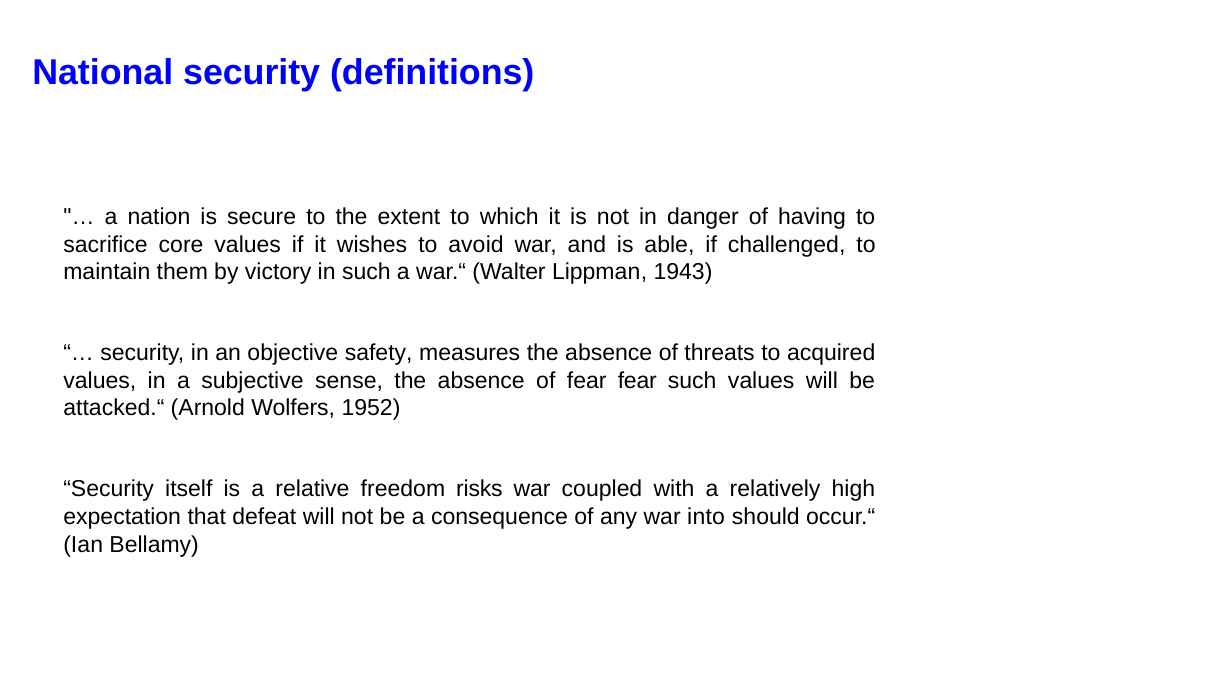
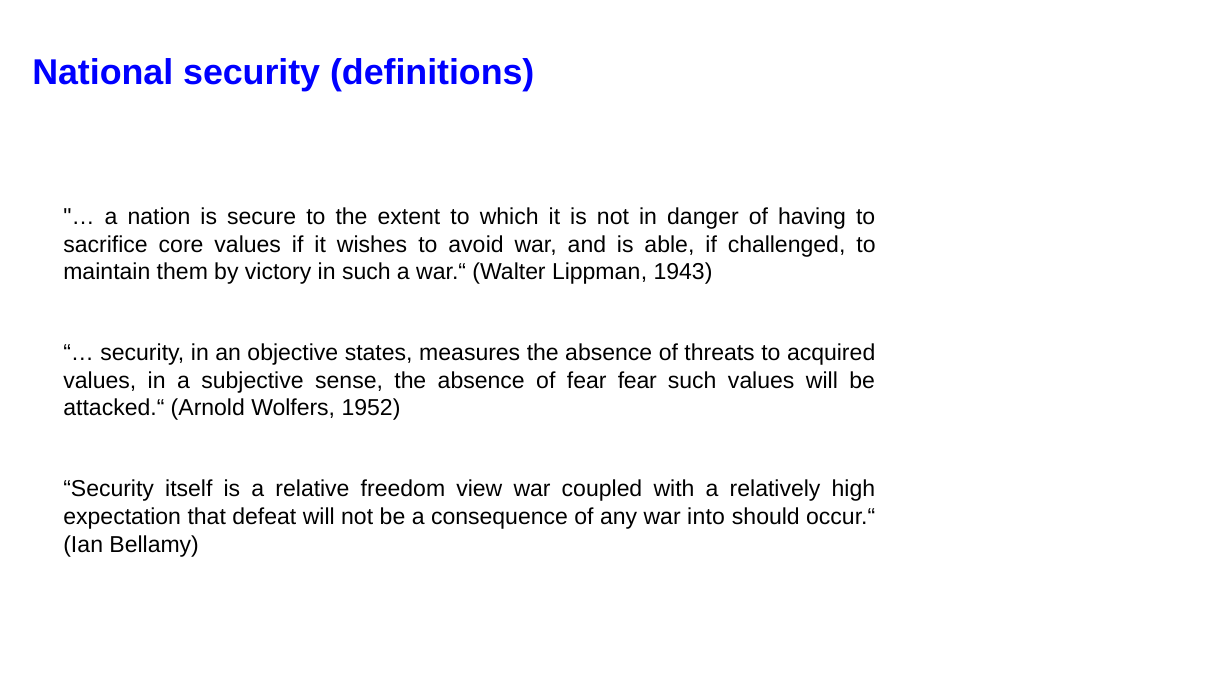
safety: safety -> states (379, 353)
risks: risks -> view (479, 489)
